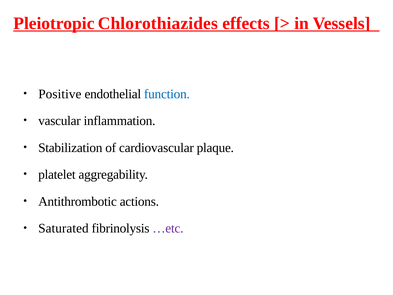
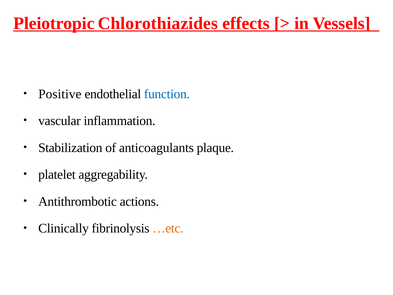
cardiovascular: cardiovascular -> anticoagulants (156, 148)
Saturated: Saturated -> Clinically (64, 228)
…etc colour: purple -> orange (168, 228)
